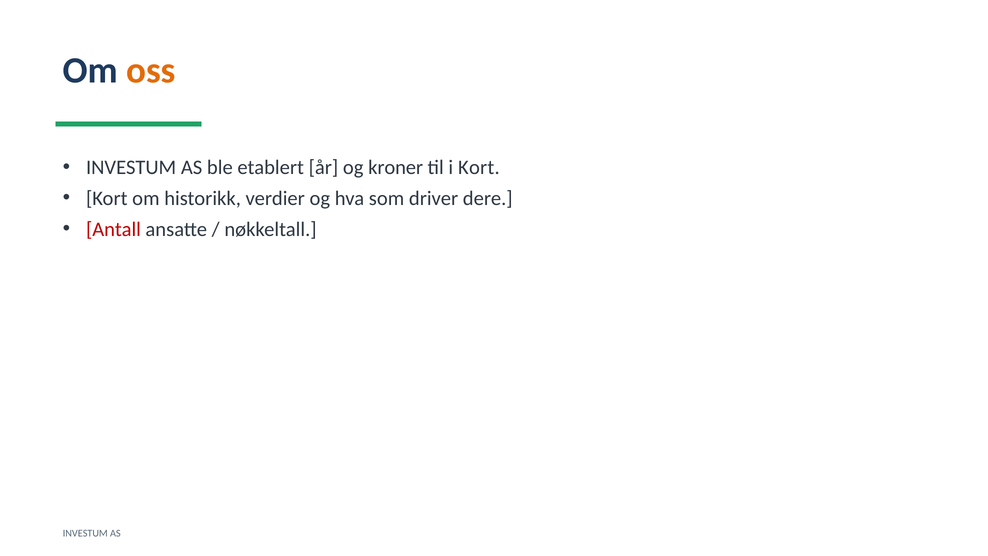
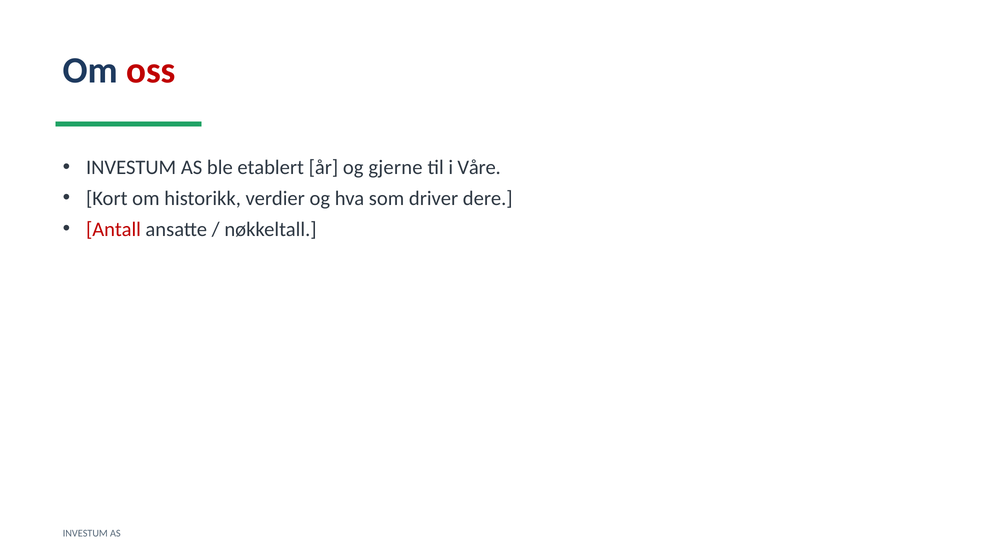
oss colour: orange -> red (151, 71)
kroner: kroner -> gjerne (395, 167)
i Kort: Kort -> Våre (479, 167)
